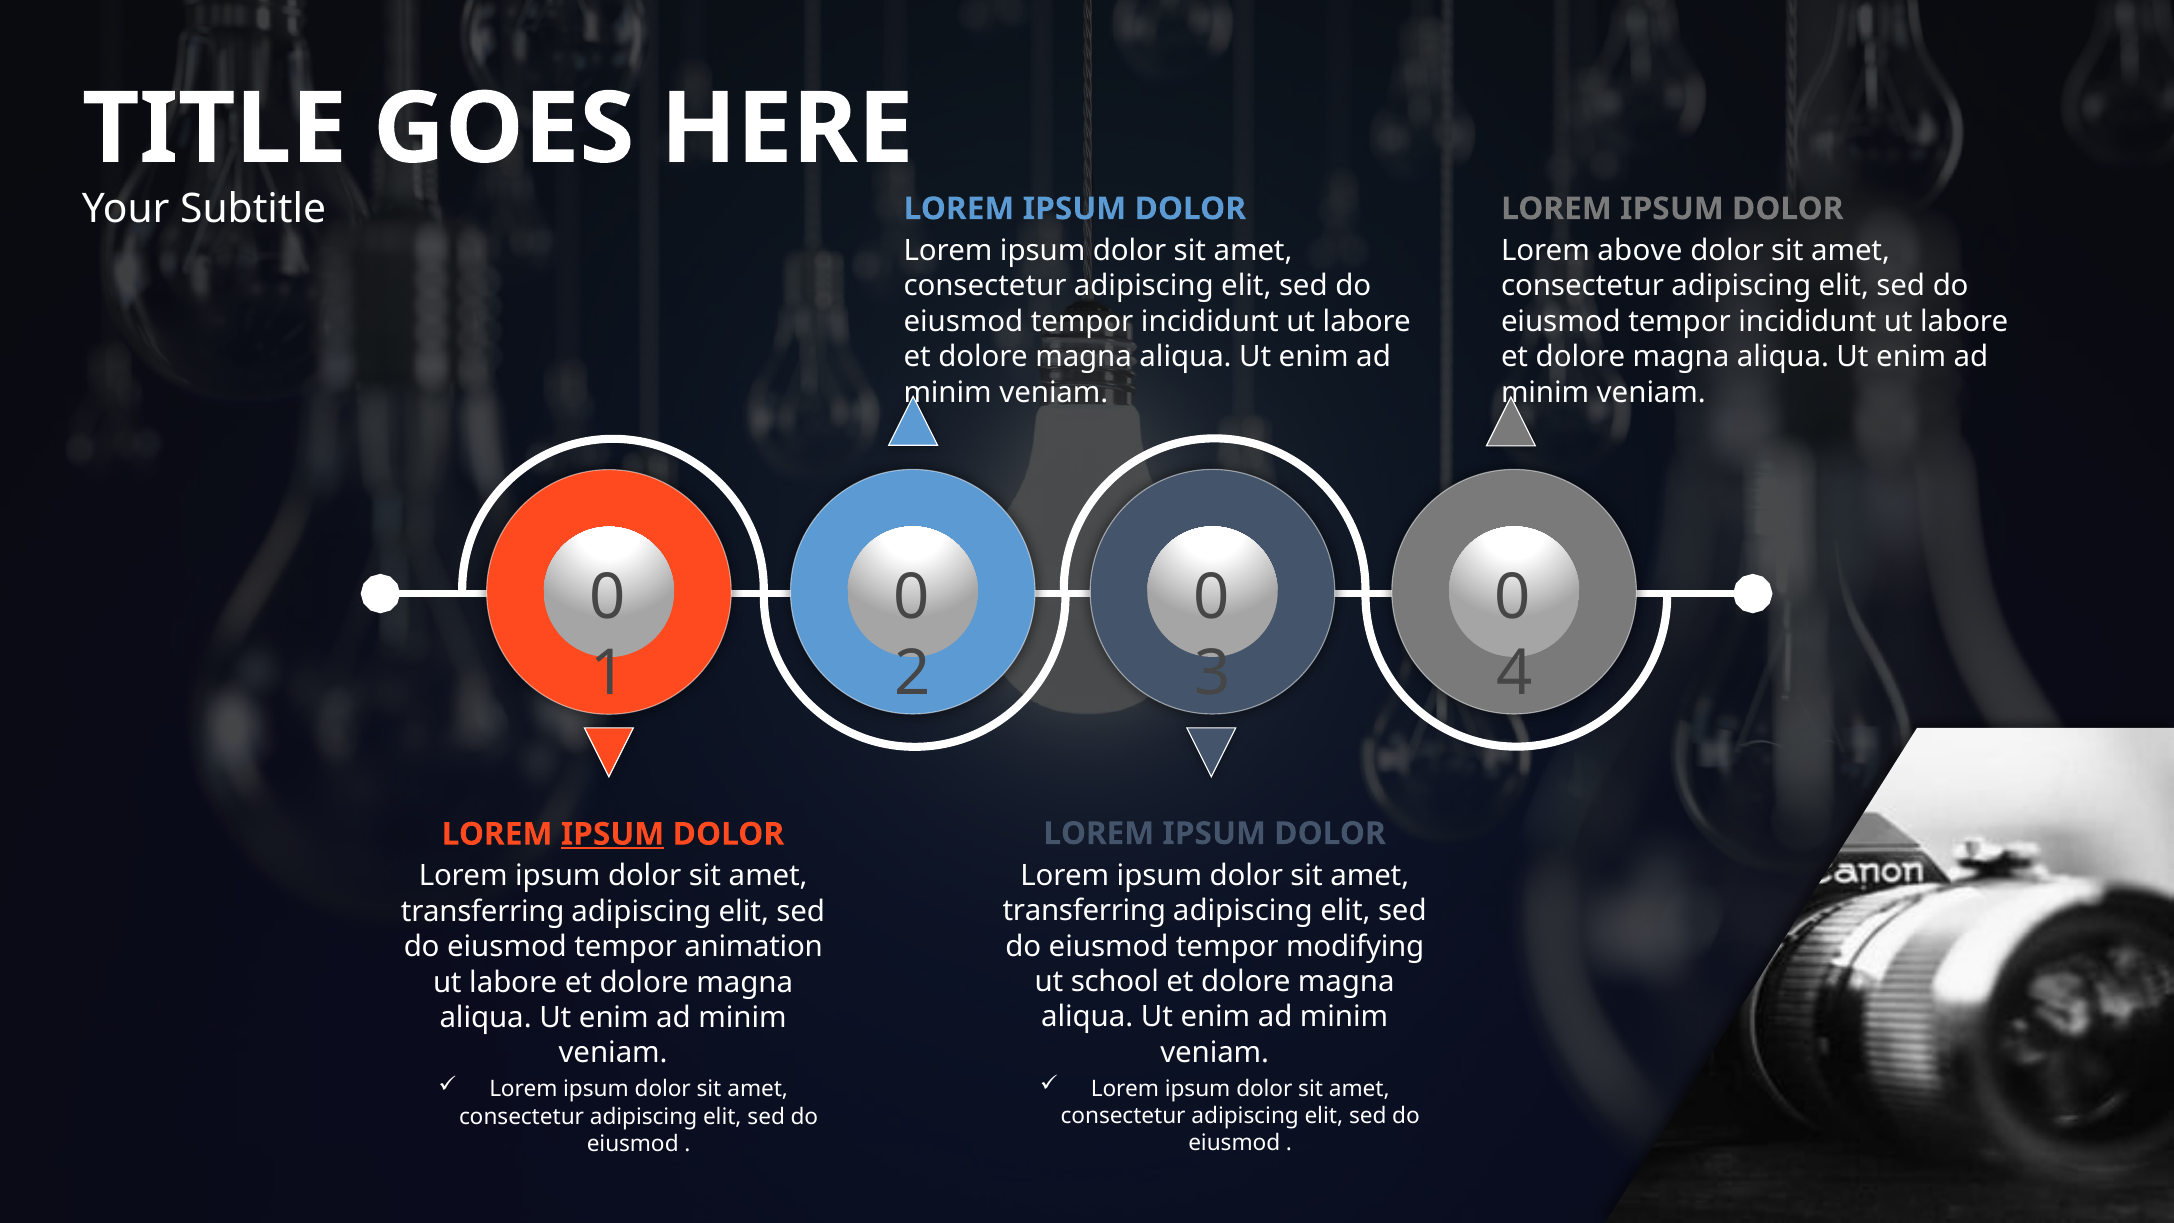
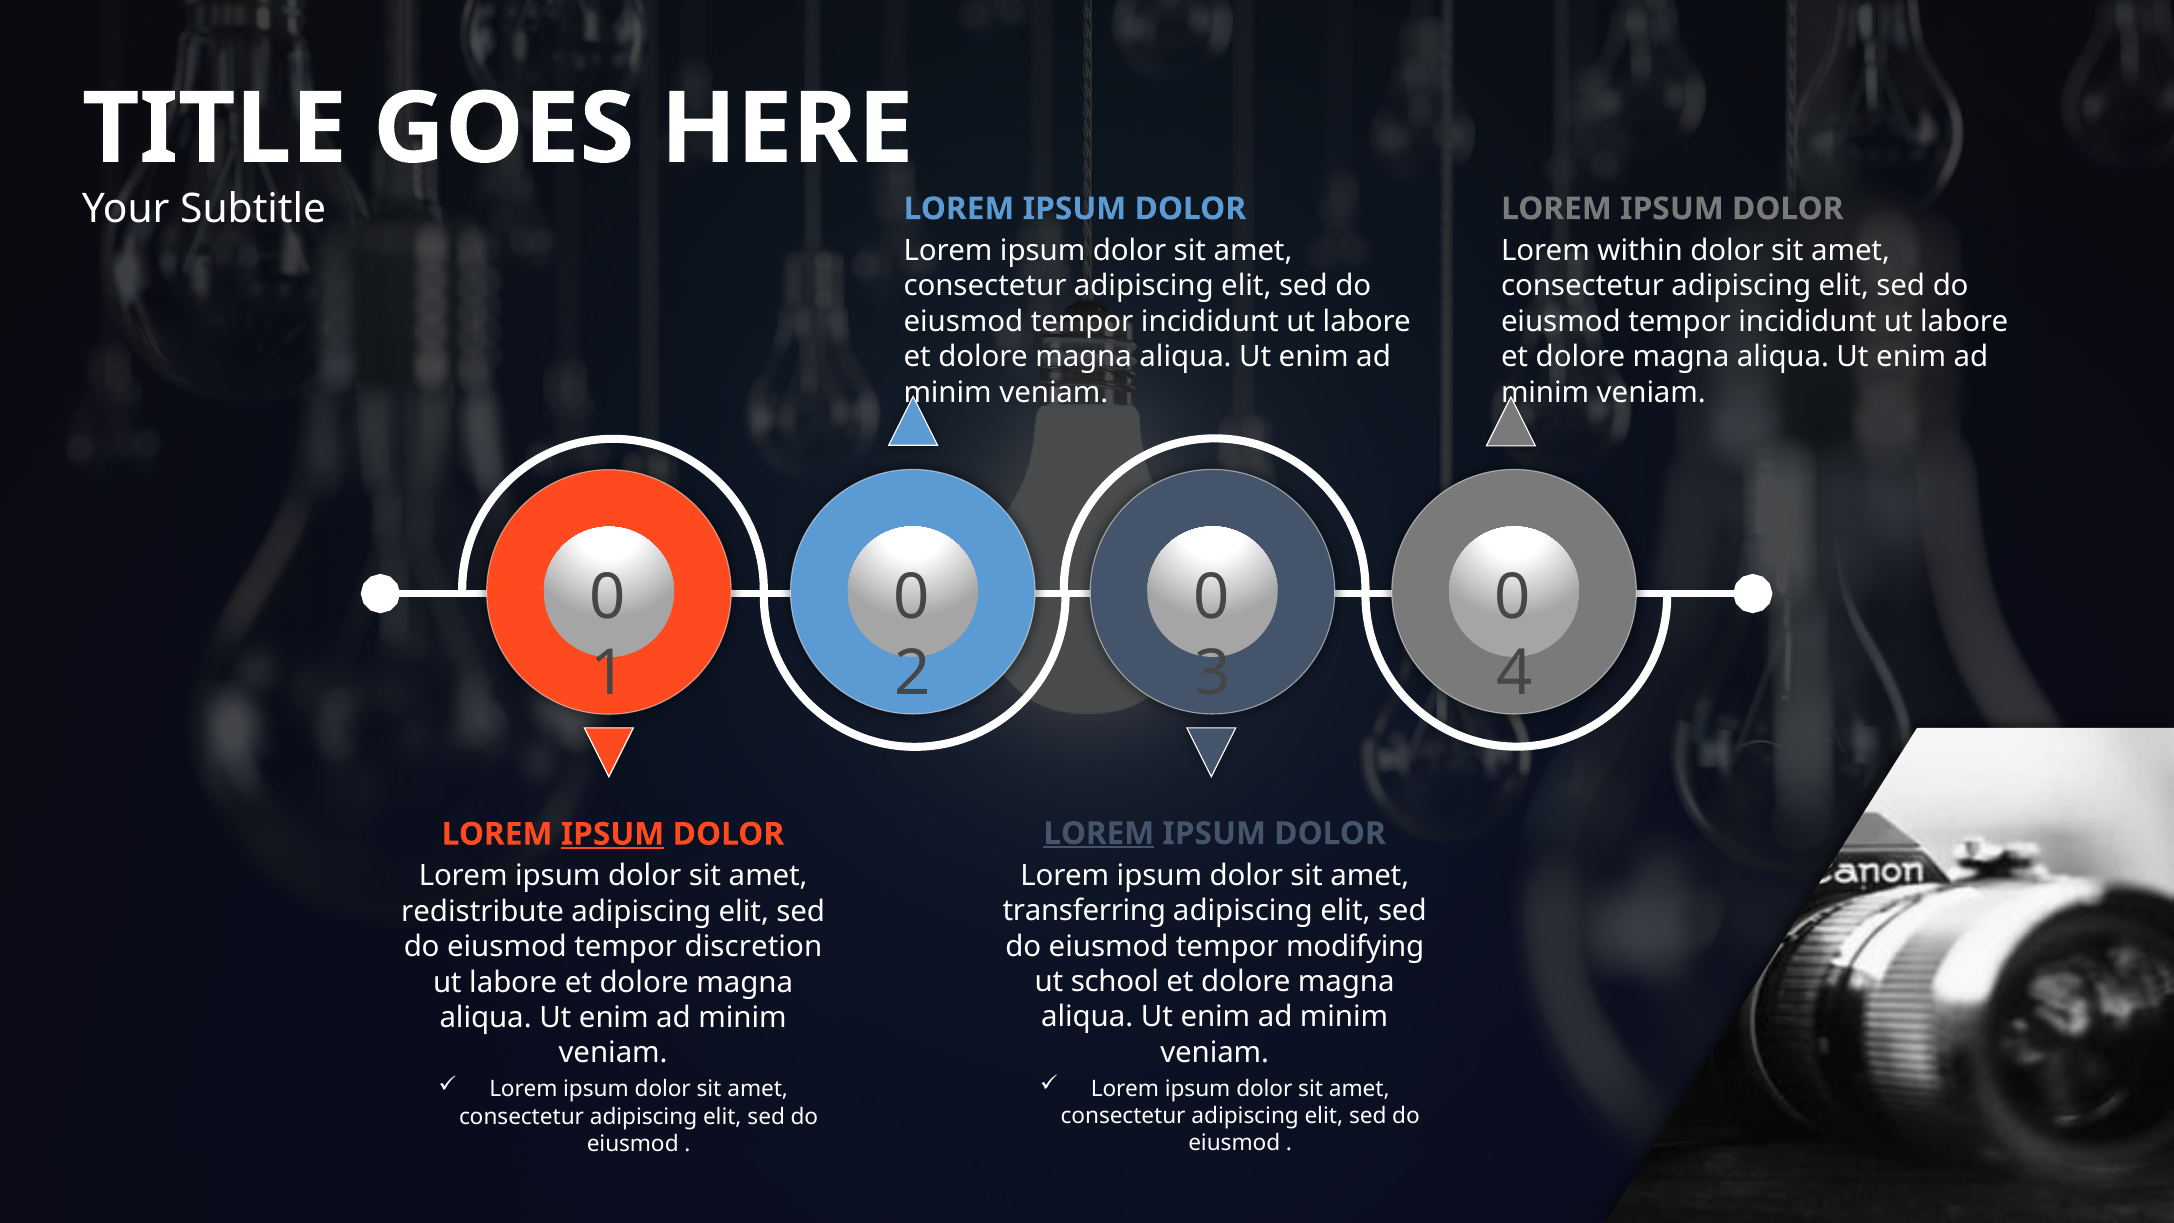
above: above -> within (1640, 251)
LOREM underline: none -> present (1099, 833)
transferring: transferring -> redistribute (483, 912)
animation: animation -> discretion (753, 947)
